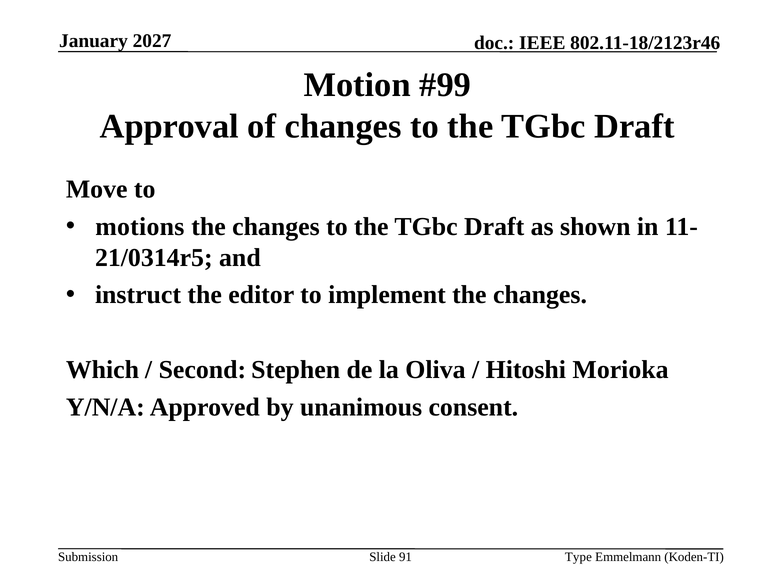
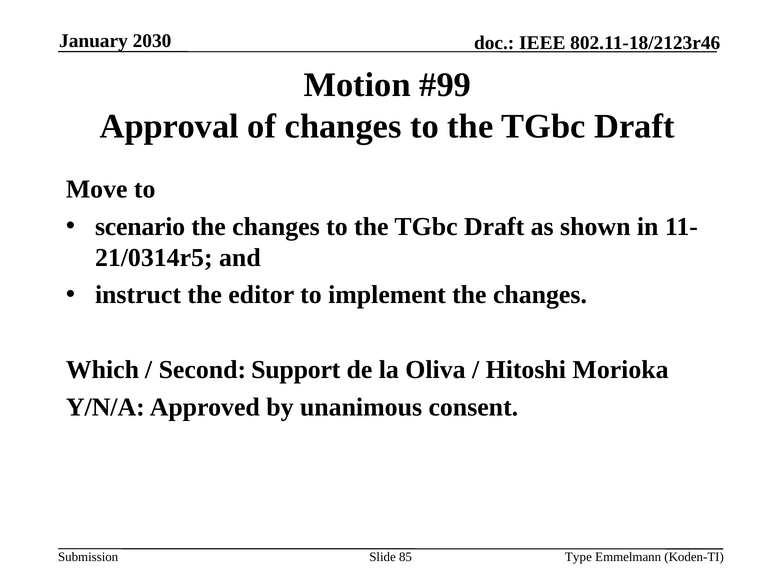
2027: 2027 -> 2030 (152, 41)
motions: motions -> scenario (140, 227)
Stephen: Stephen -> Support (296, 370)
91: 91 -> 85 (405, 557)
